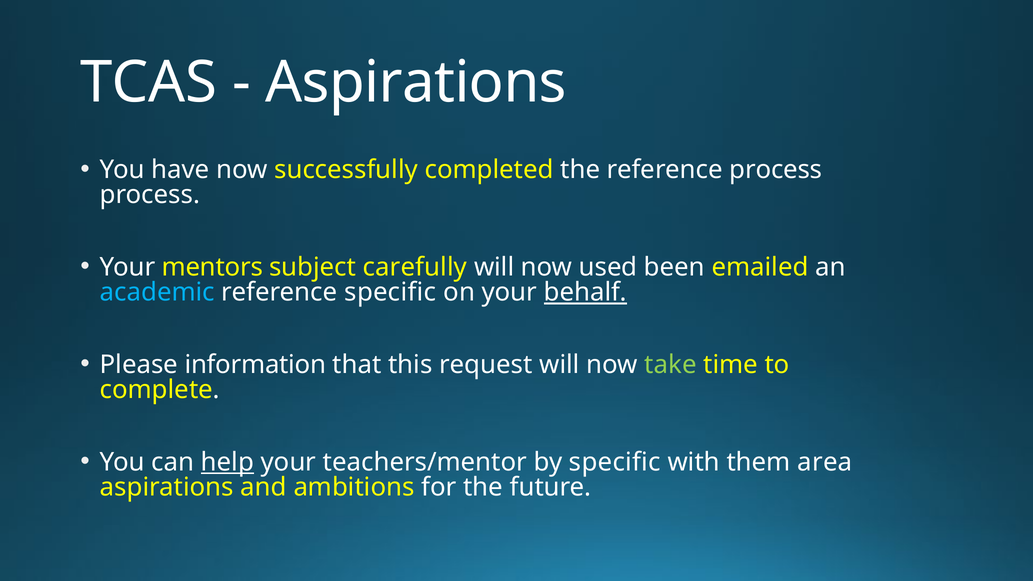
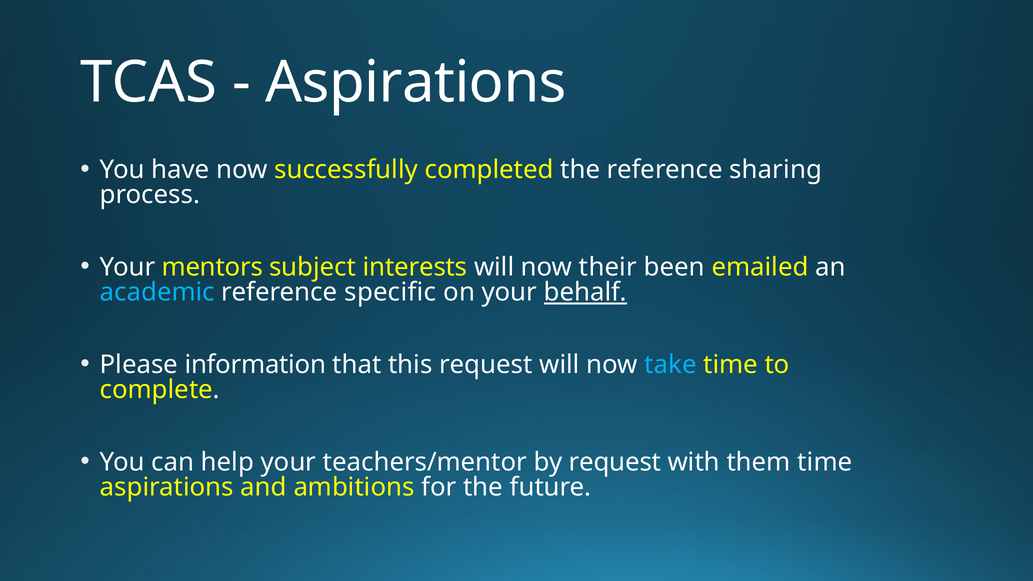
reference process: process -> sharing (776, 170)
carefully: carefully -> interests (415, 267)
used: used -> their (608, 267)
take colour: light green -> light blue (671, 365)
help underline: present -> none (227, 462)
by specific: specific -> request (615, 462)
them area: area -> time (825, 462)
